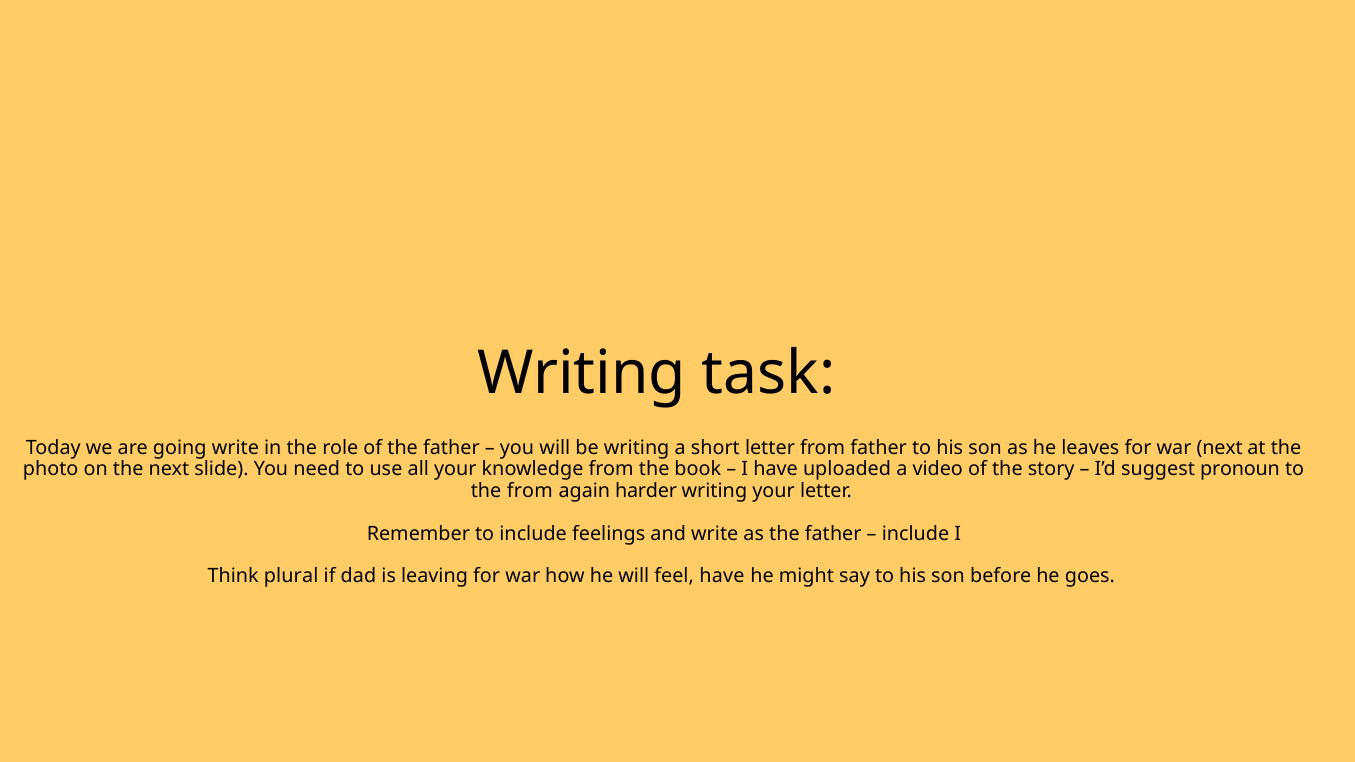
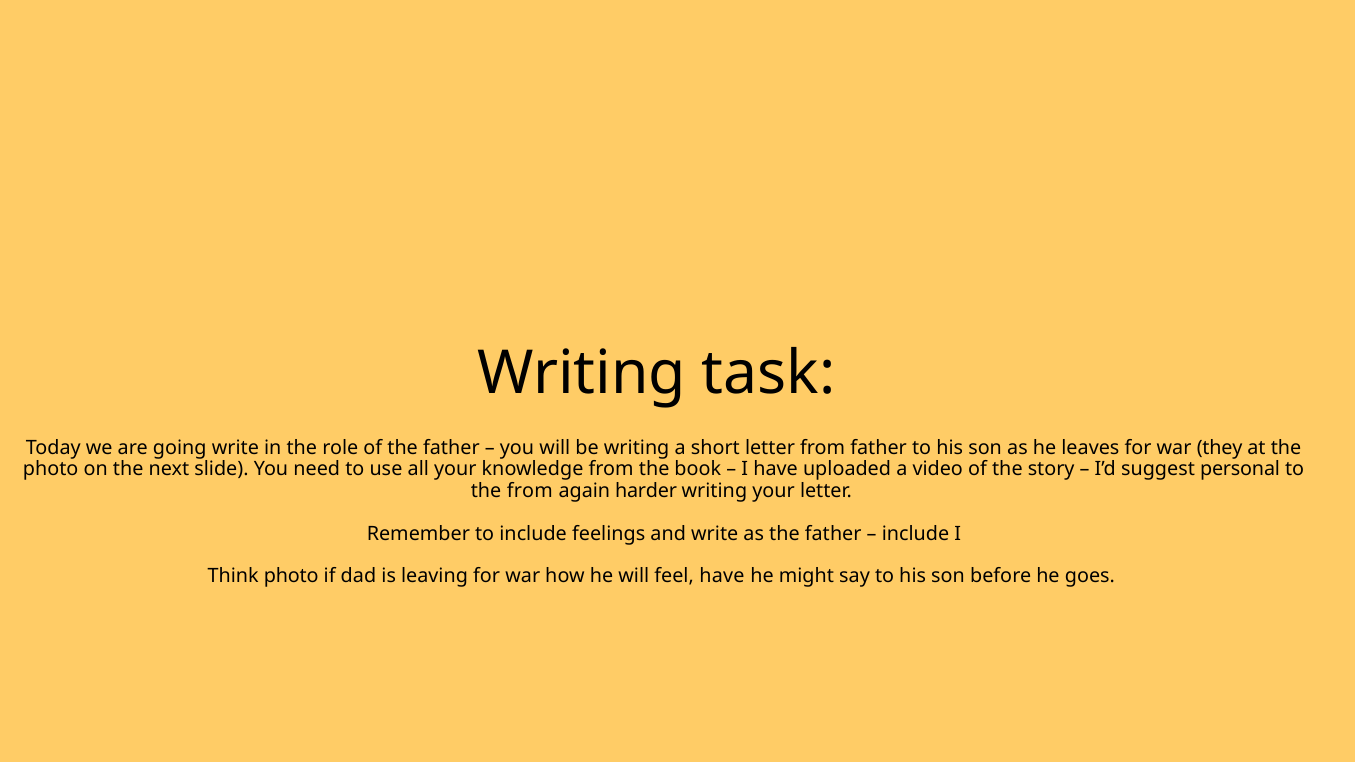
war next: next -> they (1220, 448)
pronoun: pronoun -> personal (1240, 470)
Think plural: plural -> photo (291, 576)
